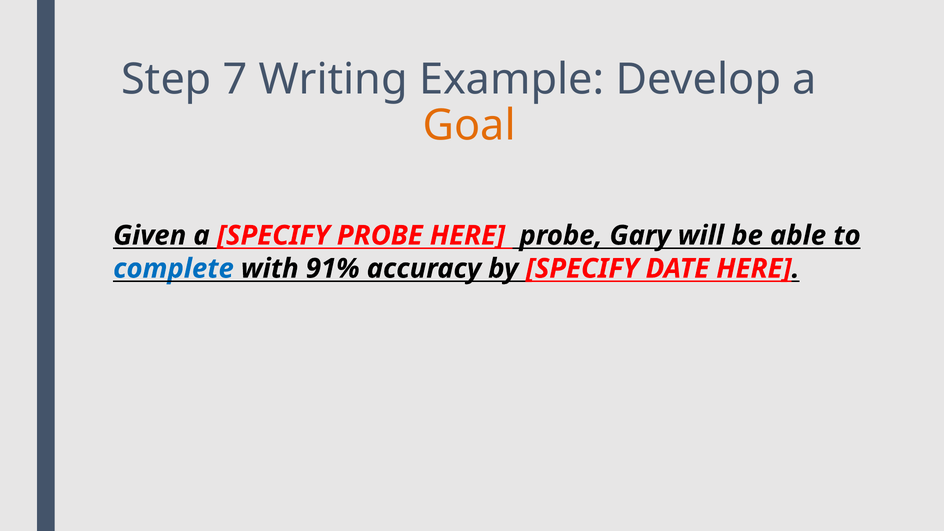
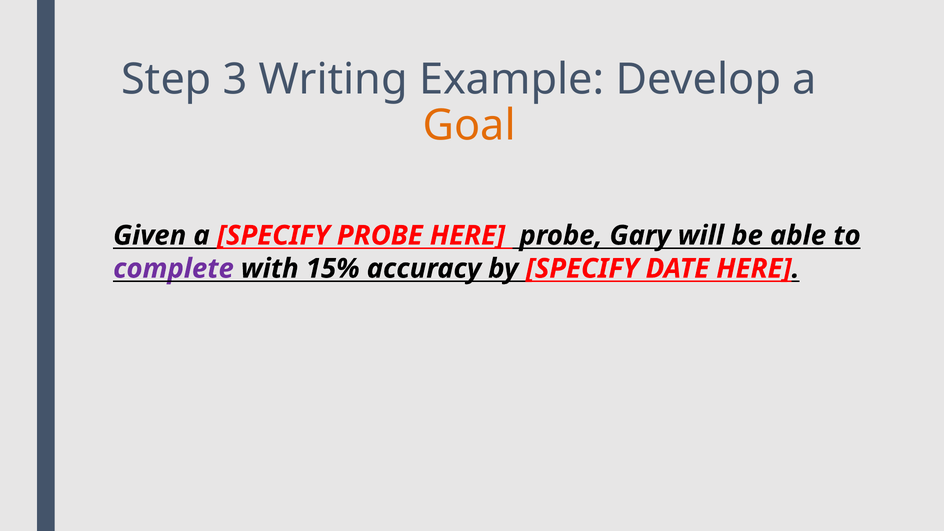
7: 7 -> 3 (235, 79)
complete colour: blue -> purple (174, 269)
91%: 91% -> 15% (333, 269)
